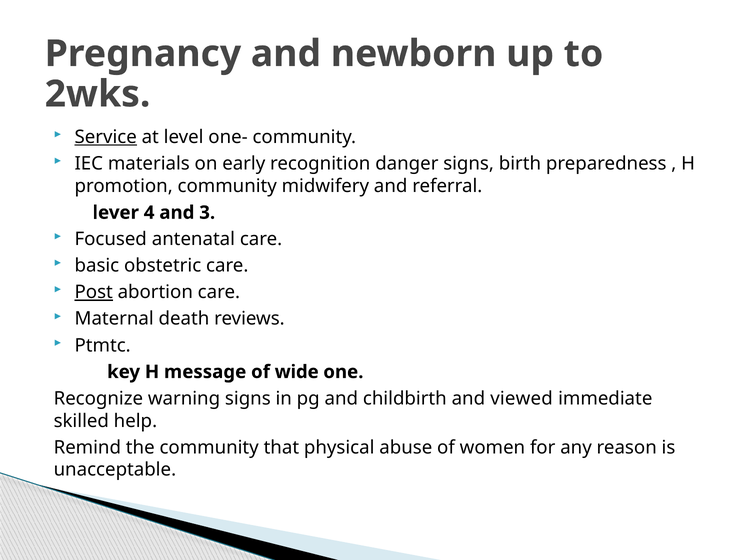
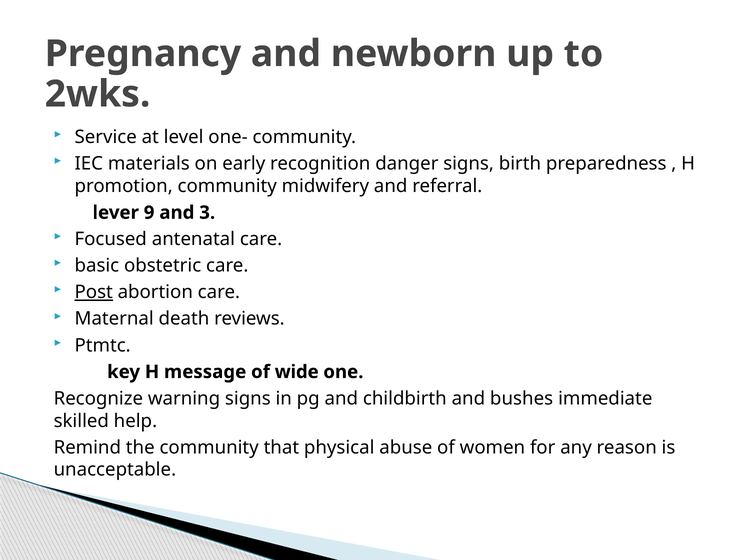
Service underline: present -> none (106, 137)
4: 4 -> 9 (149, 213)
viewed: viewed -> bushes (522, 399)
